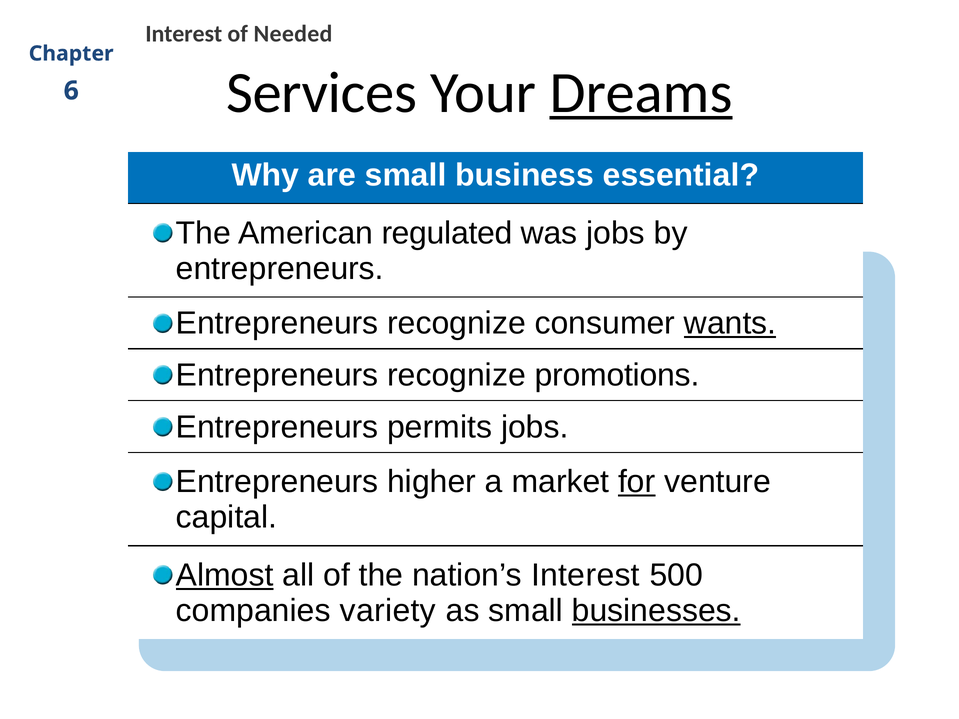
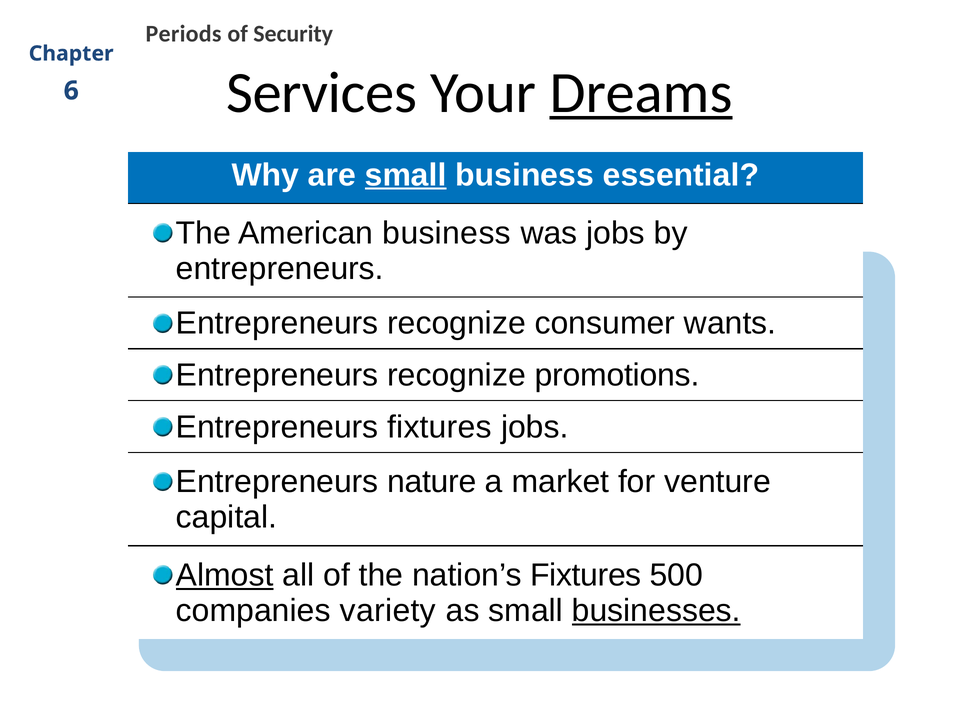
Interest: Interest -> Periods (184, 34)
Needed: Needed -> Security (293, 34)
small underline: none -> present (406, 175)
American regulated: regulated -> business (447, 233)
wants underline: present -> none (730, 323)
permits: permits -> fixtures (440, 427)
higher: higher -> nature (432, 482)
for underline: present -> none (637, 482)
nation’s Interest: Interest -> Fixtures (586, 575)
